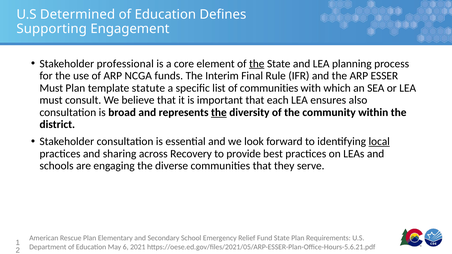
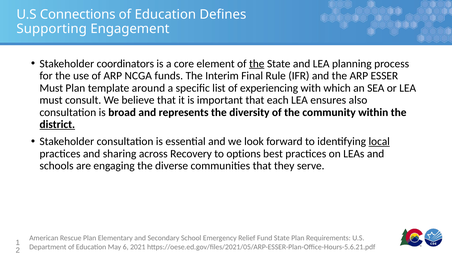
Determined: Determined -> Connections (78, 15)
professional: professional -> coordinators (125, 64)
statute: statute -> around (148, 88)
of communities: communities -> experiencing (269, 88)
the underline: present -> none (219, 112)
district underline: none -> present (57, 125)
provide: provide -> options (244, 154)
